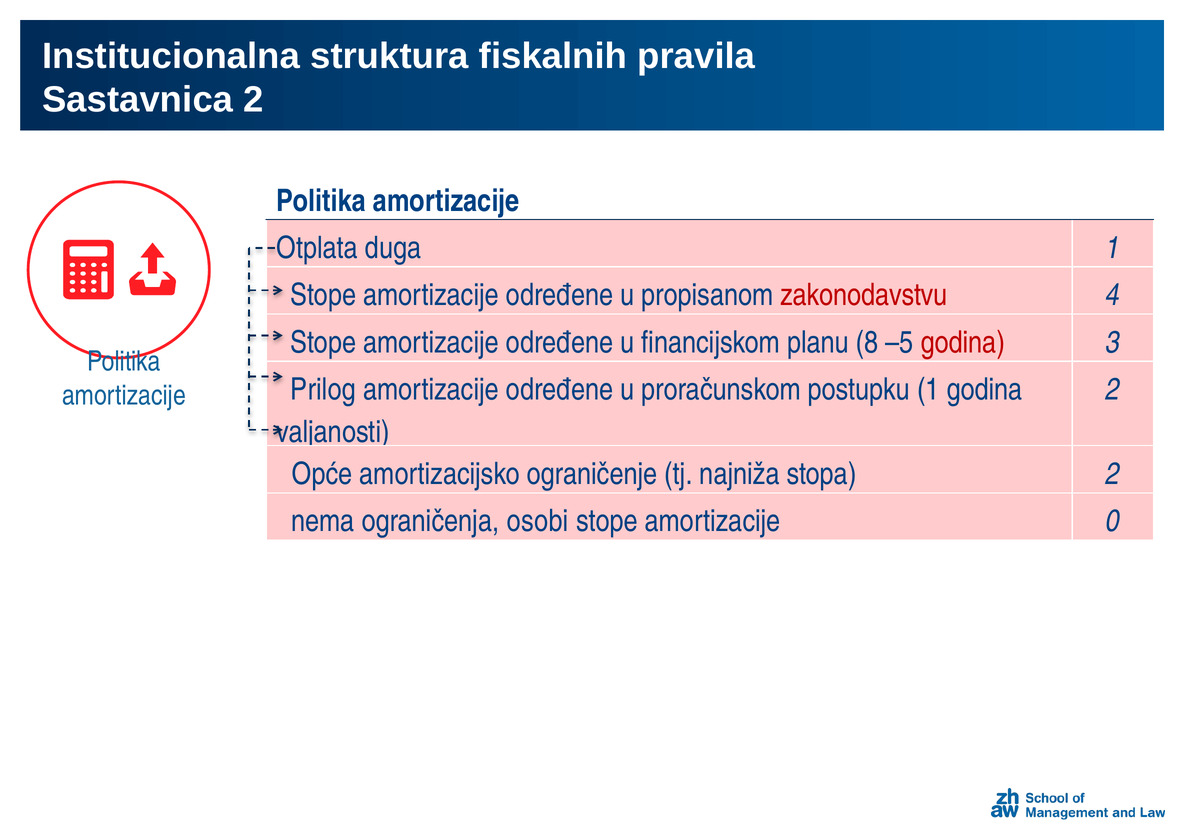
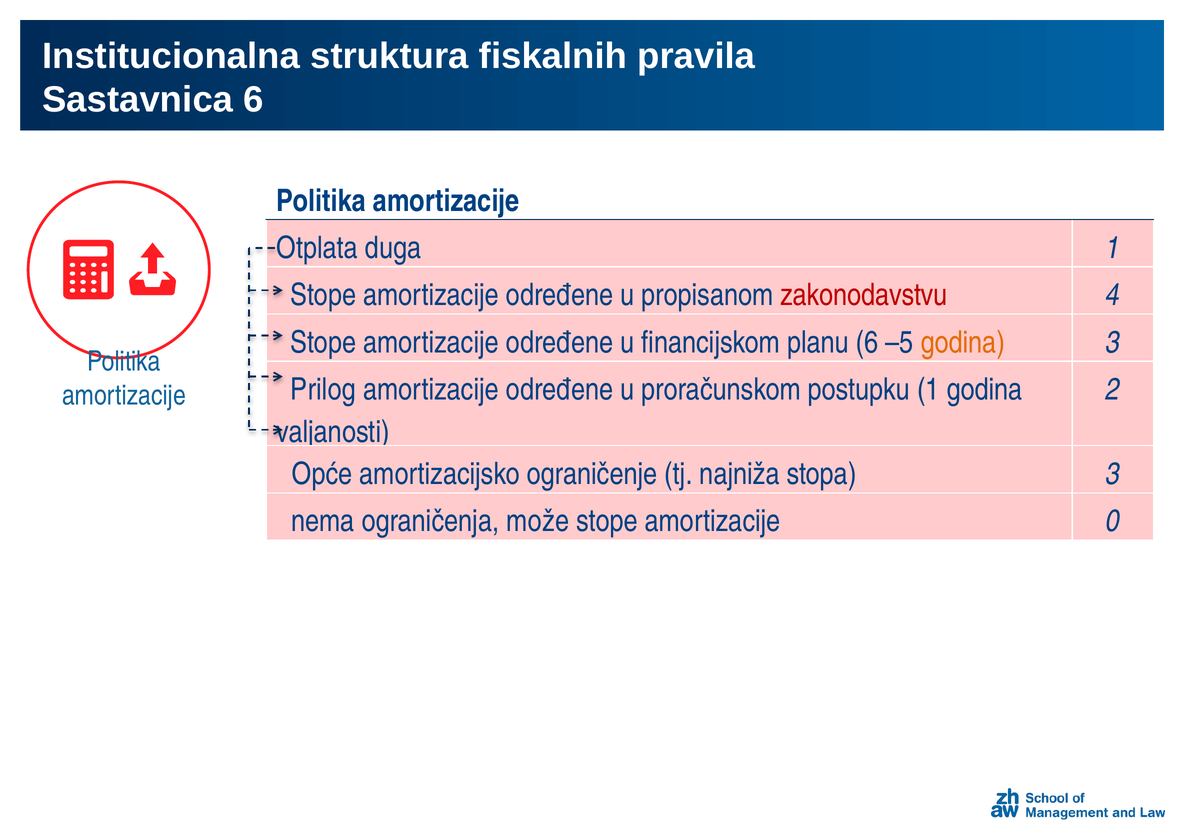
Sastavnica 2: 2 -> 6 (254, 100)
planu 8: 8 -> 6 (867, 342)
godina colour: red -> orange (963, 342)
stopa 2: 2 -> 3 (1113, 474)
osobi: osobi -> može (538, 521)
